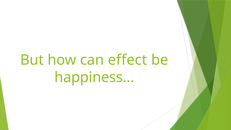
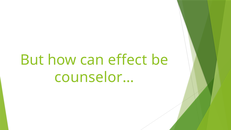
happiness…: happiness… -> counselor… (94, 77)
